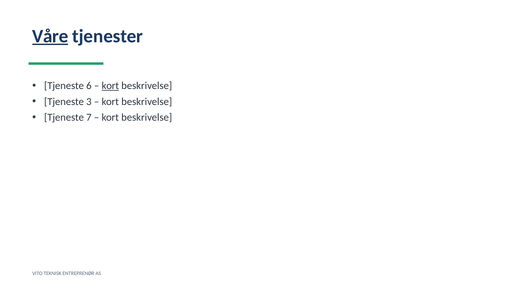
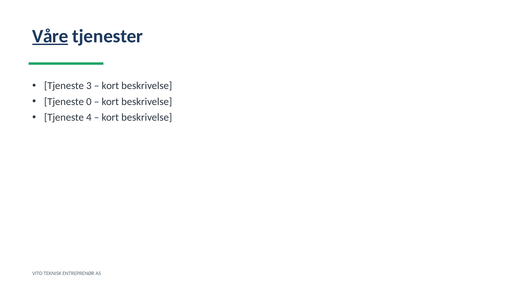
6: 6 -> 3 (89, 86)
kort underline: present -> none (110, 86)
3: 3 -> 0 (89, 102)
7: 7 -> 4 (89, 118)
